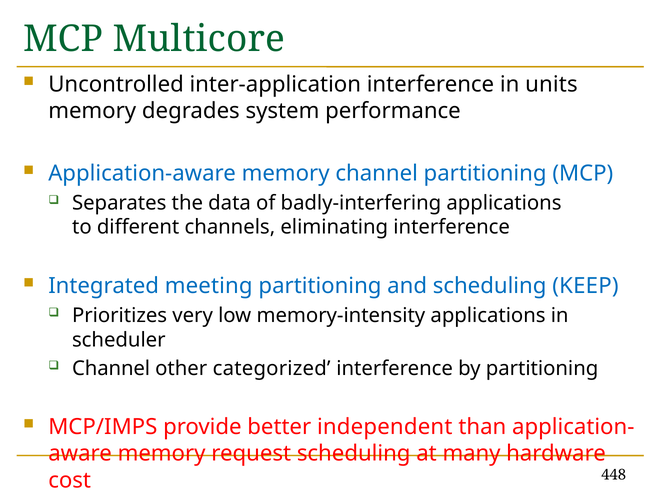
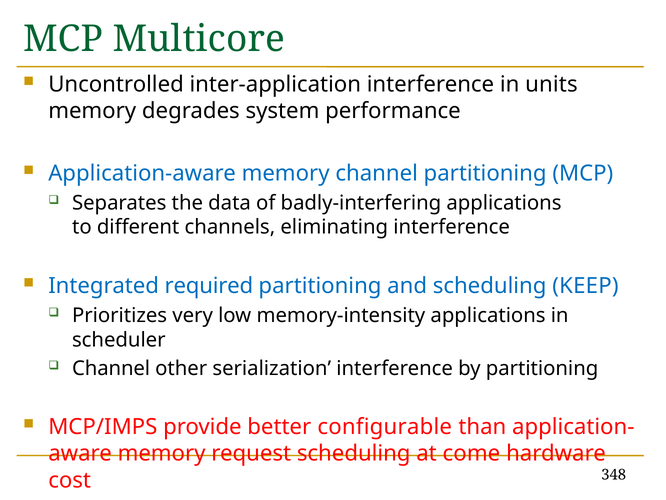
meeting: meeting -> required (209, 286)
categorized: categorized -> serialization (272, 368)
independent: independent -> configurable (385, 427)
many: many -> come (471, 453)
448: 448 -> 348 (614, 475)
